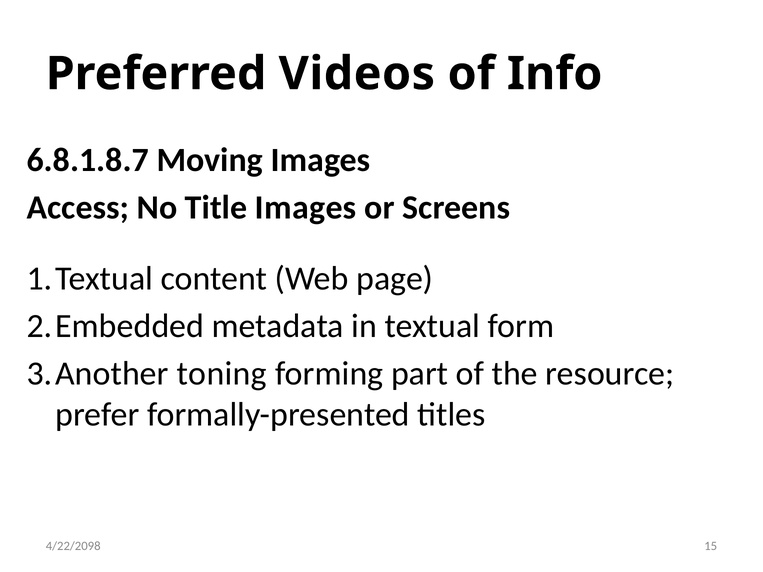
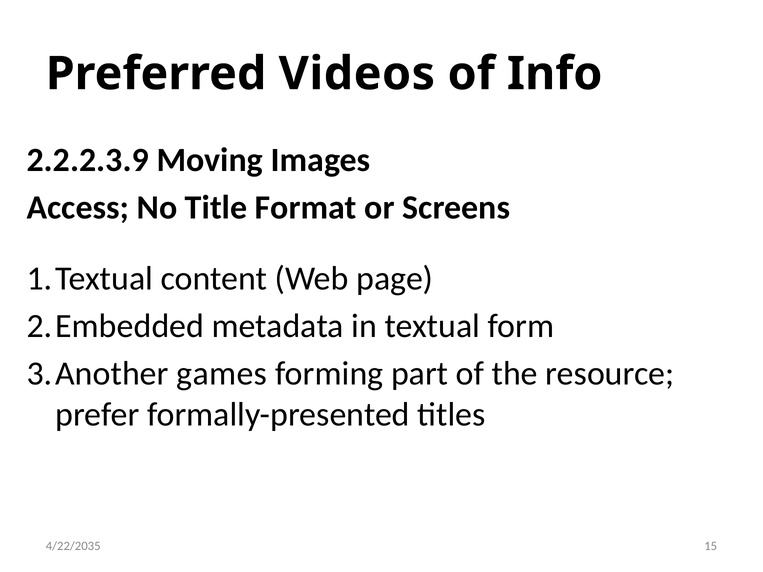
6.8.1.8.7: 6.8.1.8.7 -> 2.2.2.3.9 (88, 160)
Title Images: Images -> Format (306, 208)
toning: toning -> games (222, 374)
4/22/2098: 4/22/2098 -> 4/22/2035 (73, 546)
